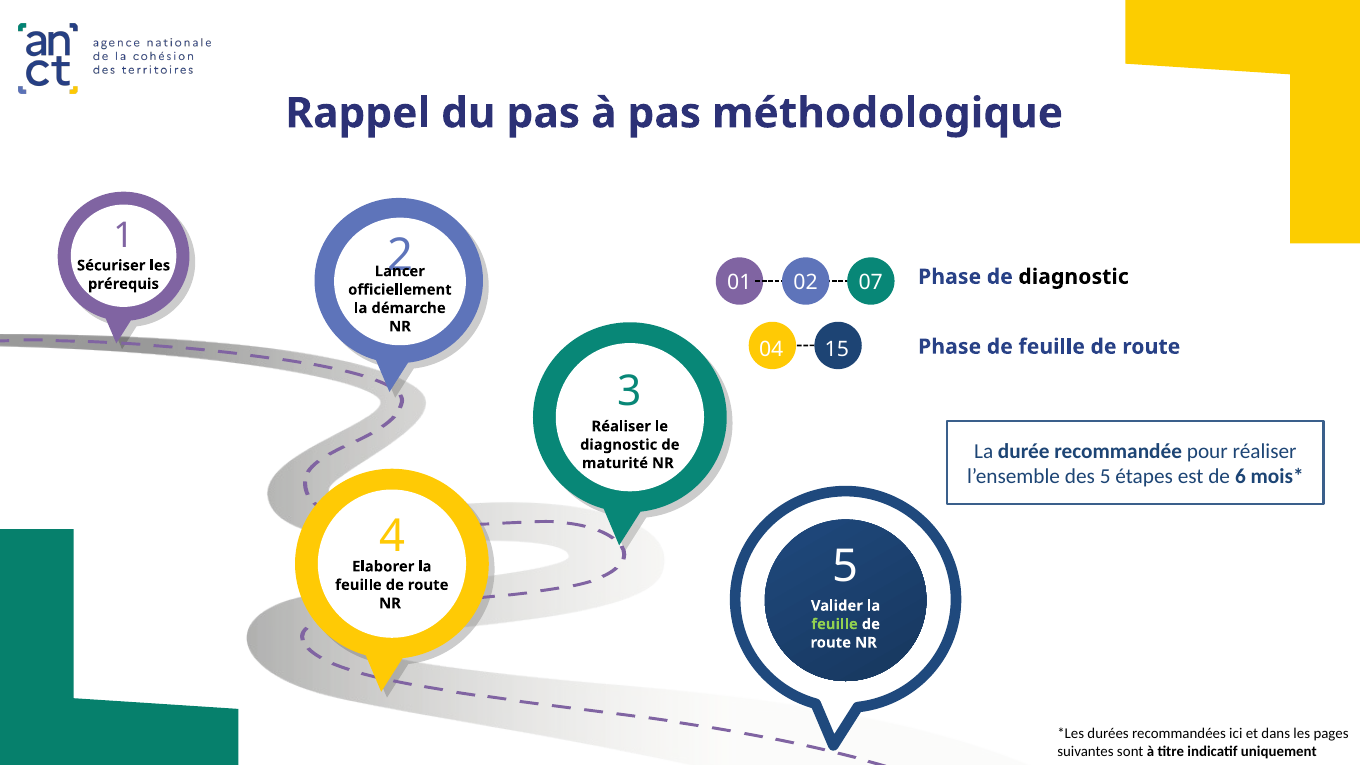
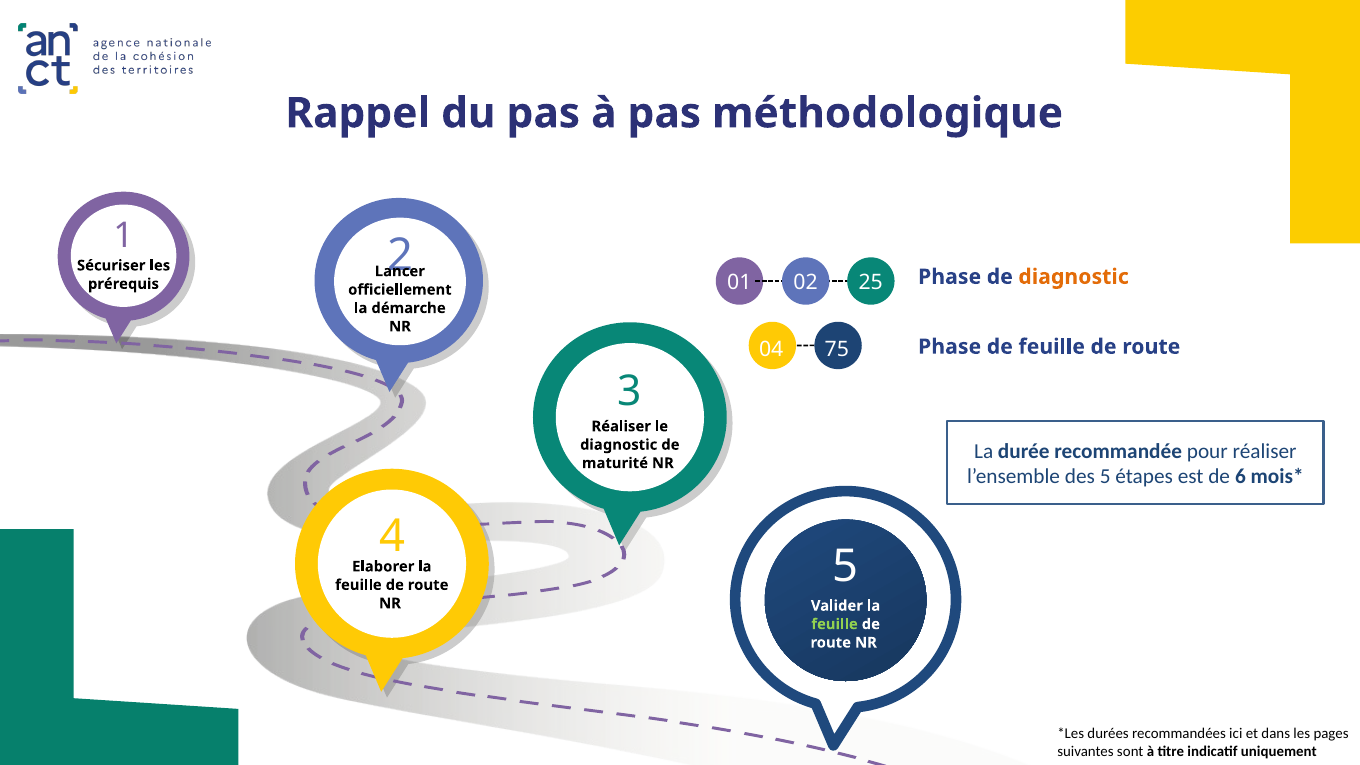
07: 07 -> 25 (871, 283)
diagnostic colour: black -> orange (1074, 277)
15: 15 -> 75 (837, 350)
